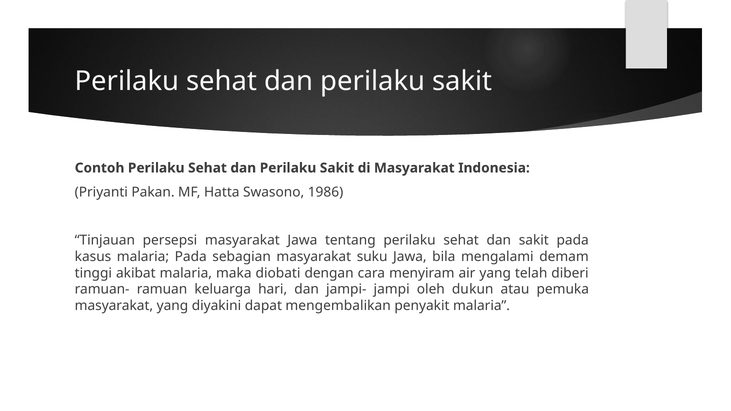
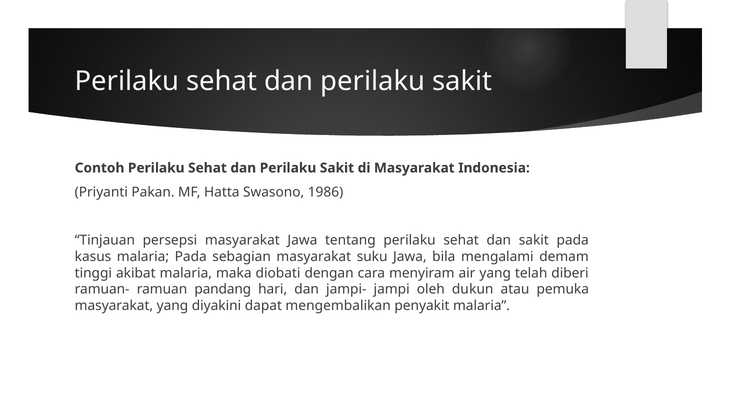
keluarga: keluarga -> pandang (223, 290)
